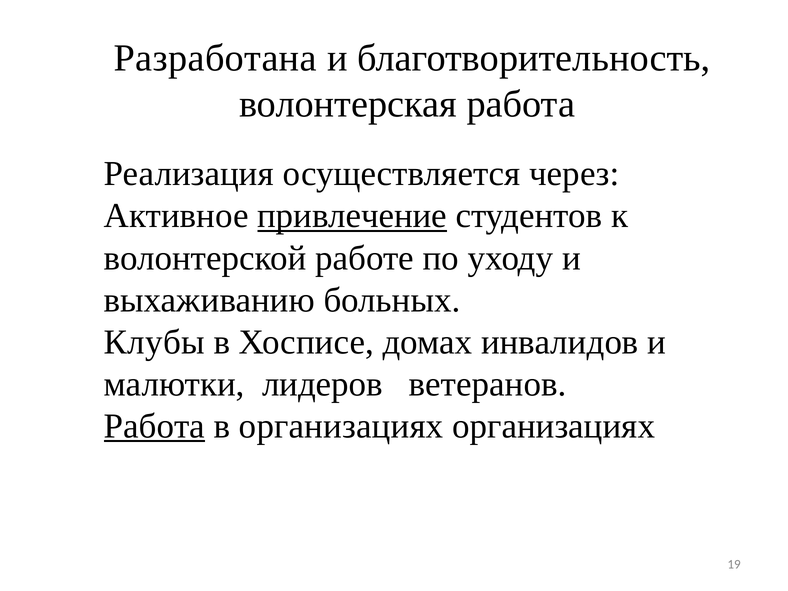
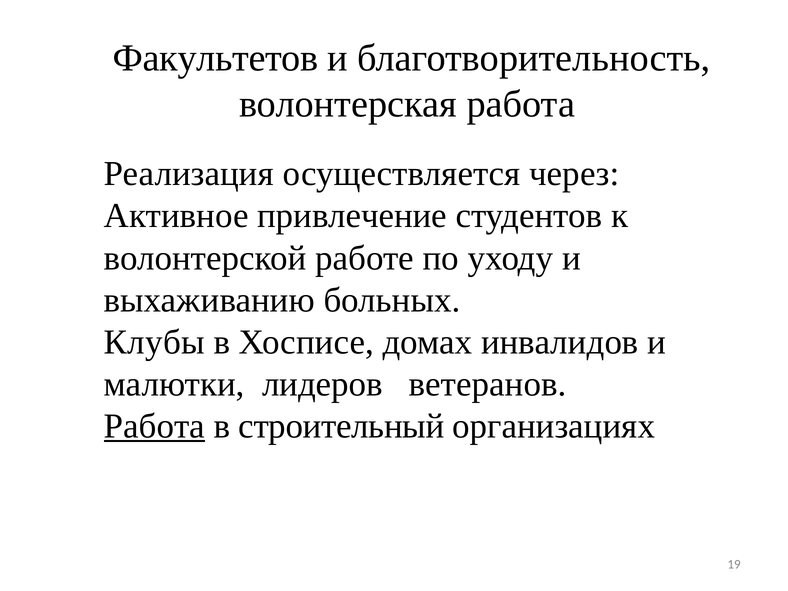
Разработана: Разработана -> Факультетов (216, 58)
привлечение underline: present -> none (352, 216)
в организациях: организациях -> строительный (341, 426)
